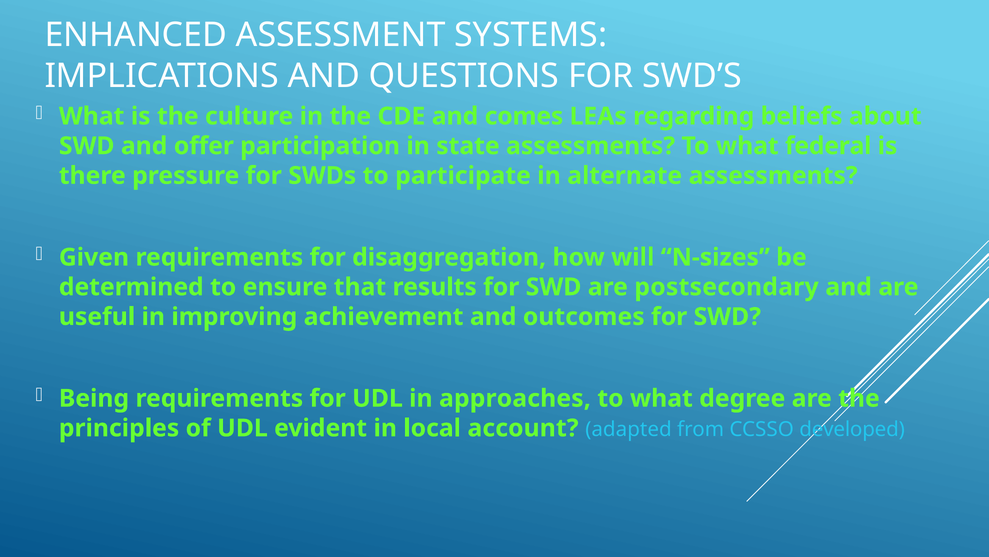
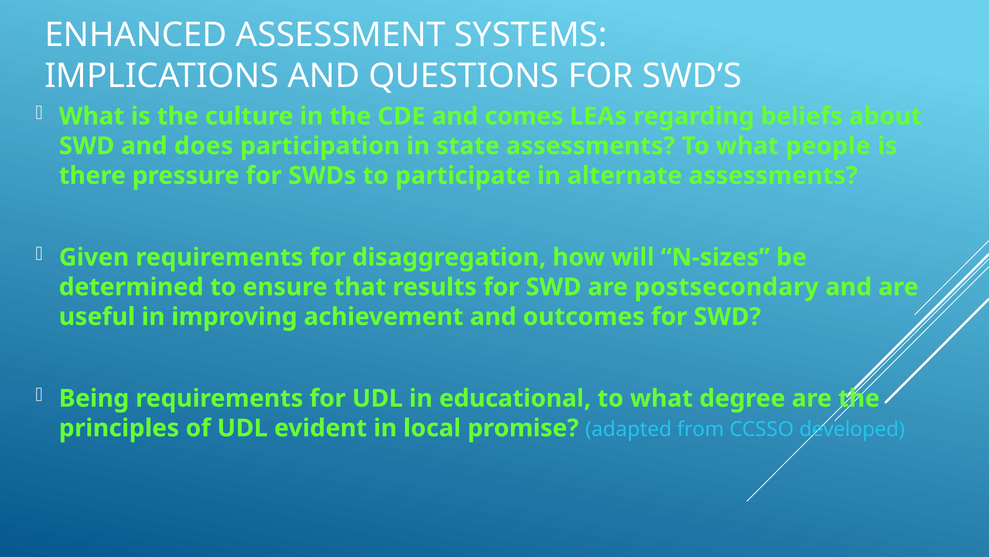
offer: offer -> does (204, 146)
federal: federal -> people (828, 146)
approaches: approaches -> educational (515, 398)
account: account -> promise (523, 428)
